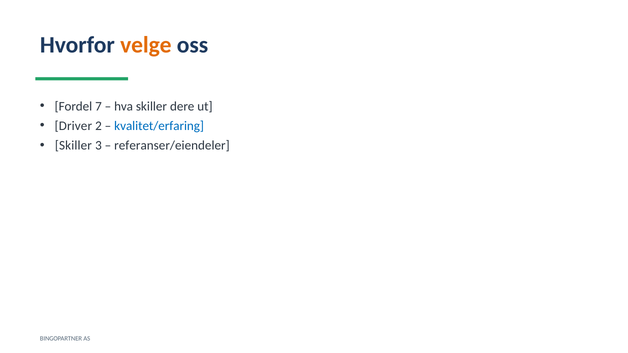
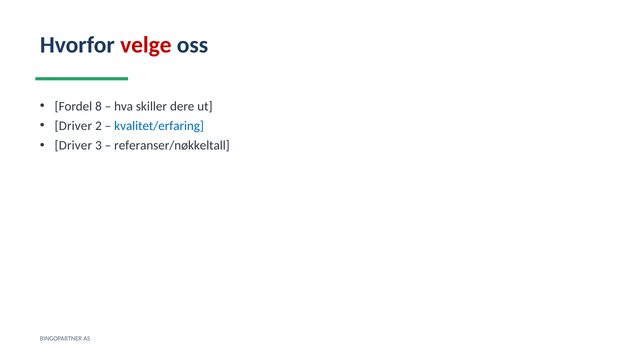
velge colour: orange -> red (146, 45)
7: 7 -> 8 (98, 106)
Skiller: Skiller -> Driver (73, 146)
referanser/eiendeler: referanser/eiendeler -> referanser/nøkkeltall (172, 146)
